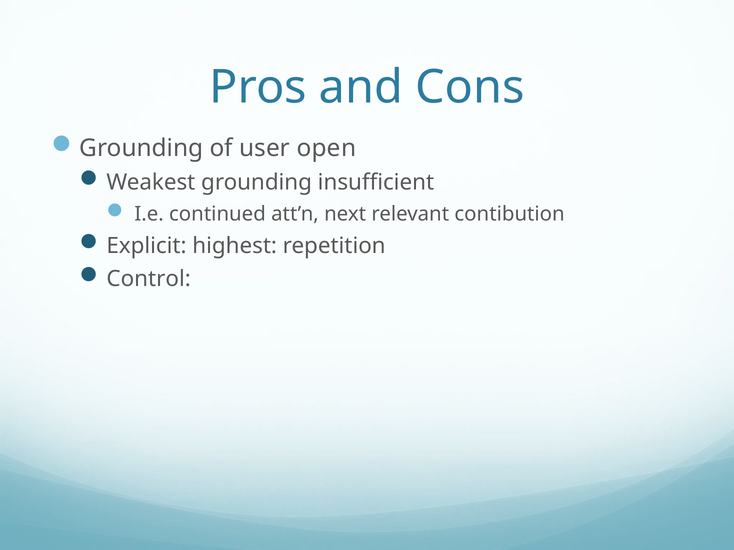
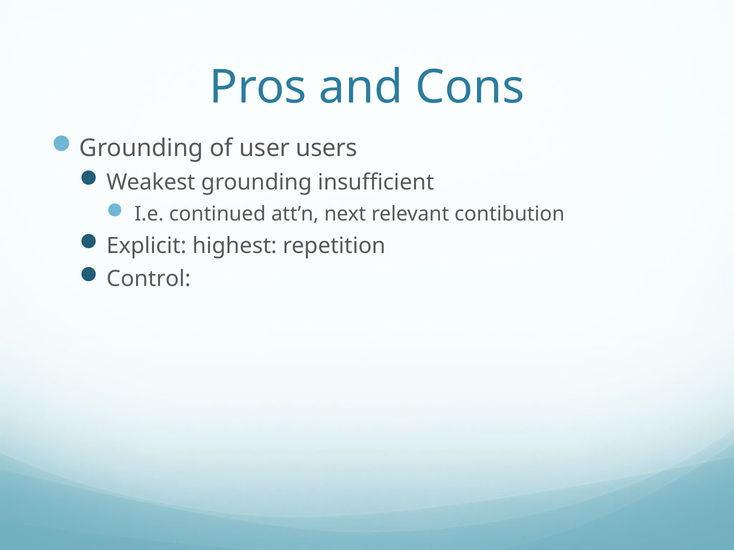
open: open -> users (327, 149)
